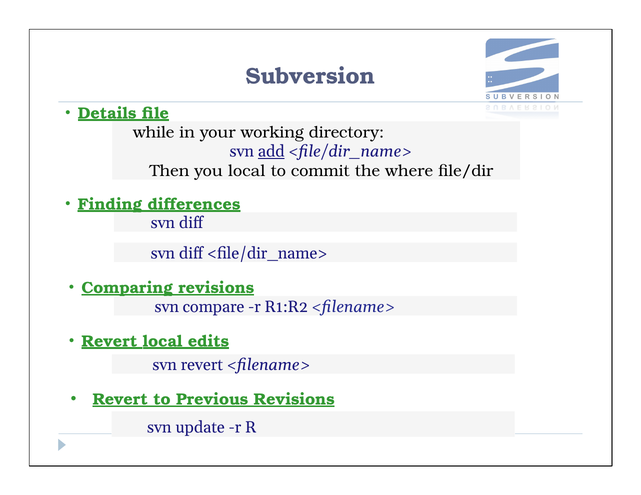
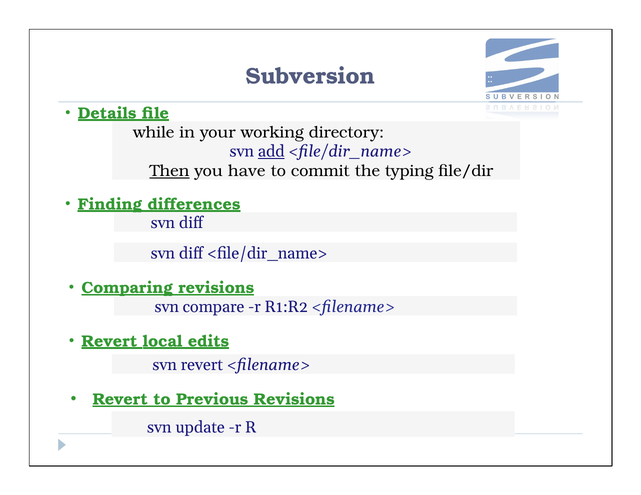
Then underline: none -> present (169, 171)
you local: local -> have (247, 171)
where: where -> typing (409, 171)
